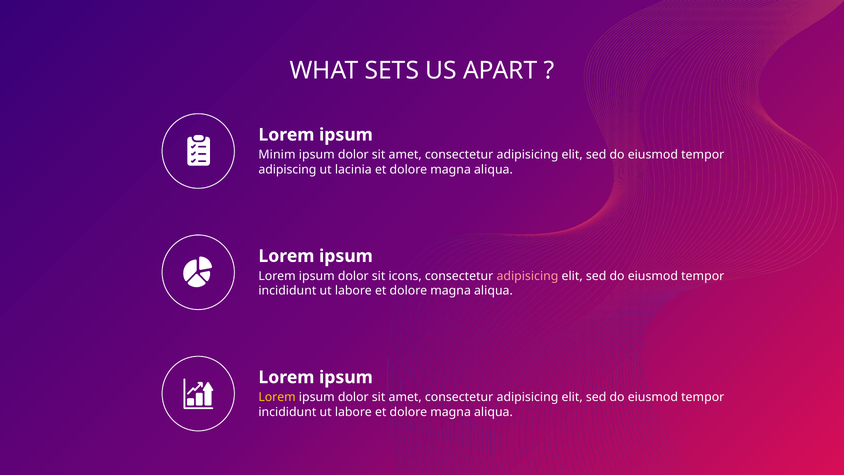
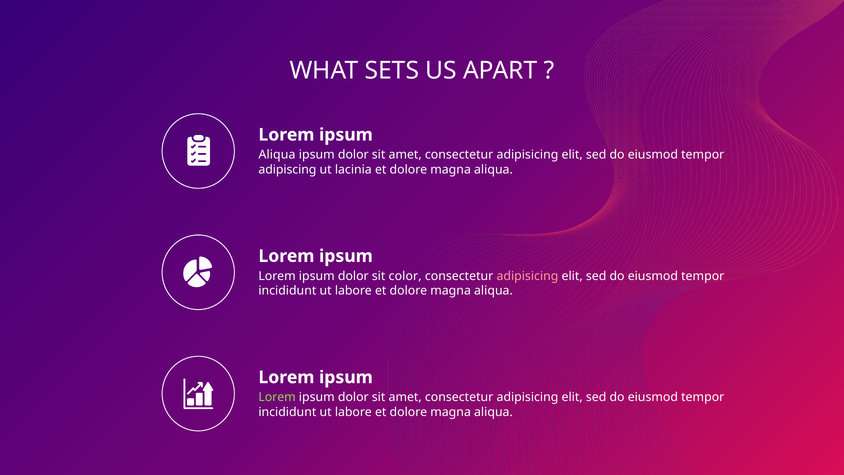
Minim: Minim -> Aliqua (277, 155)
icons: icons -> color (405, 276)
Lorem colour: yellow -> light green (277, 397)
